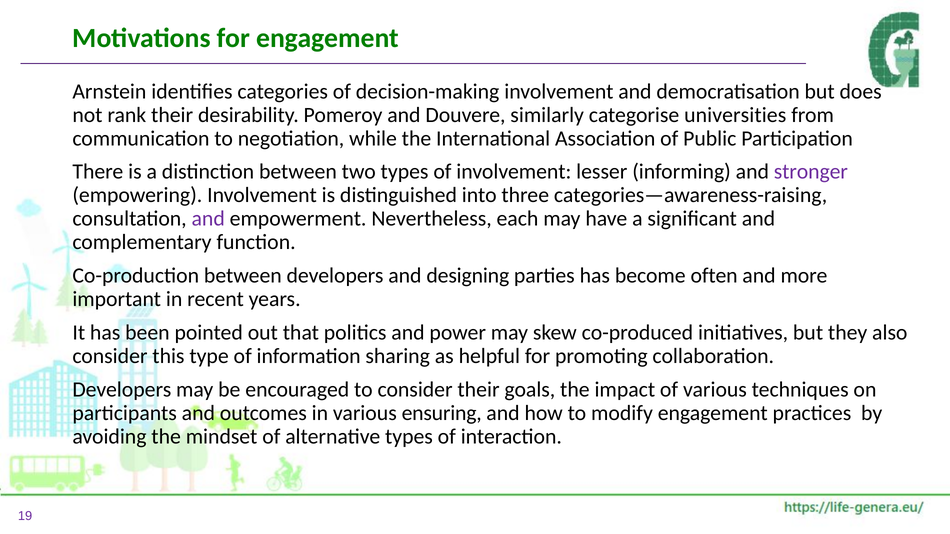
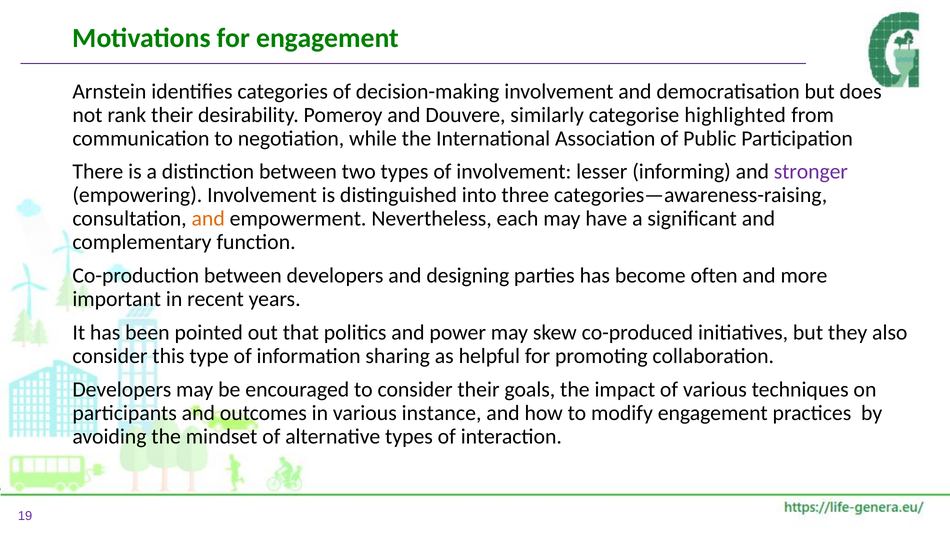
universities: universities -> highlighted (735, 115)
and colour: purple -> orange (208, 219)
ensuring: ensuring -> instance (442, 413)
